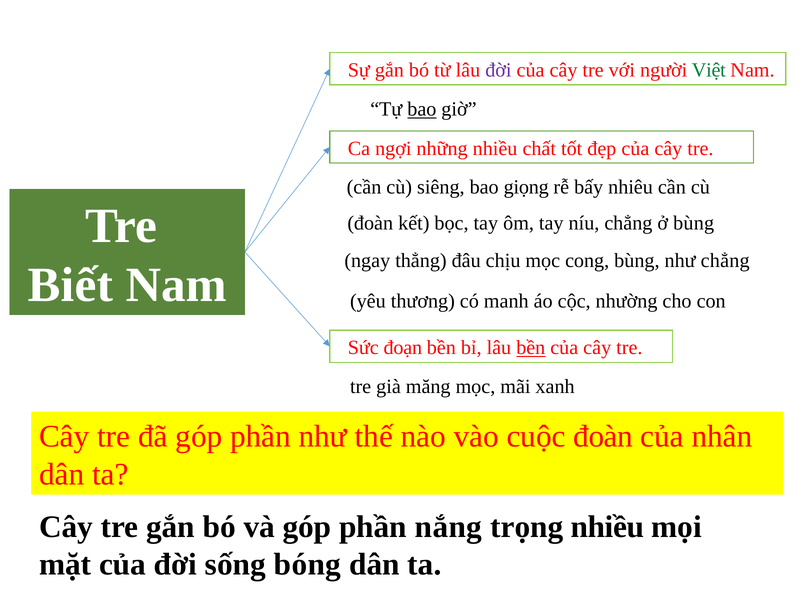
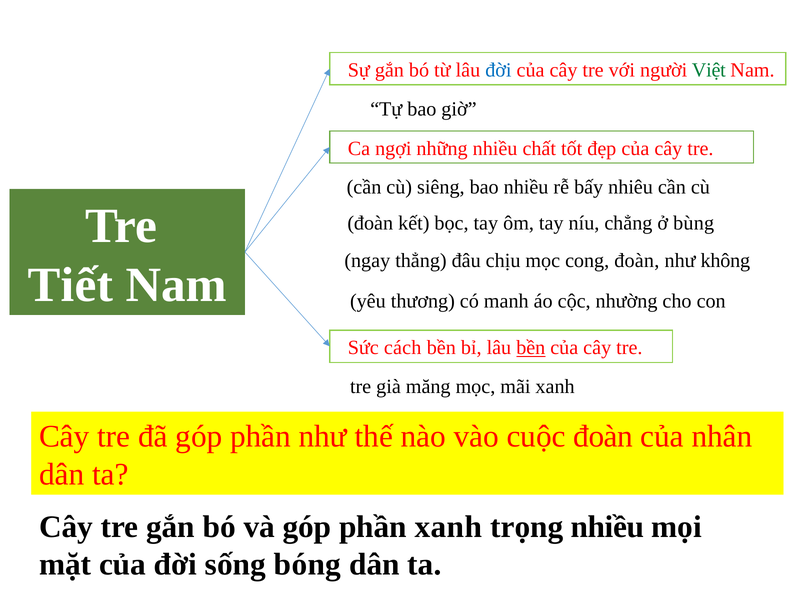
đời colour: purple -> blue (498, 70)
bao underline: present -> none (422, 109)
bao giọng: giọng -> nhiều (526, 187)
cong bùng: bùng -> đoàn (637, 261)
như chẳng: chẳng -> không (725, 261)
Biết: Biết -> Tiết (70, 285)
đoạn: đoạn -> cách (403, 348)
phần nắng: nắng -> xanh (449, 527)
